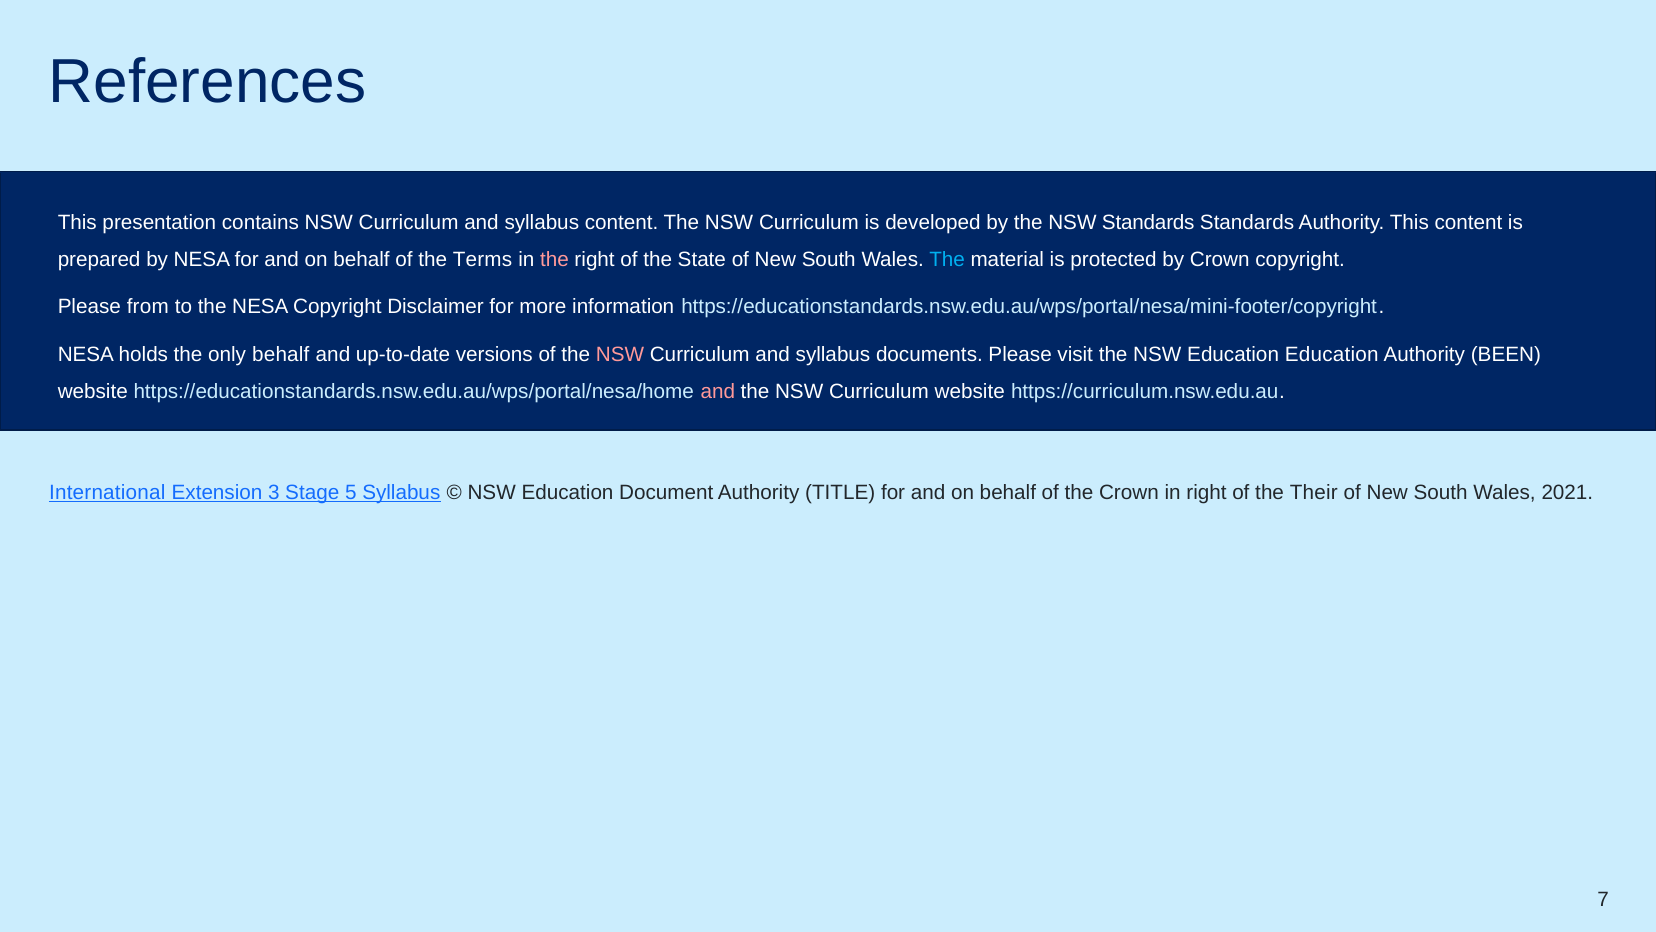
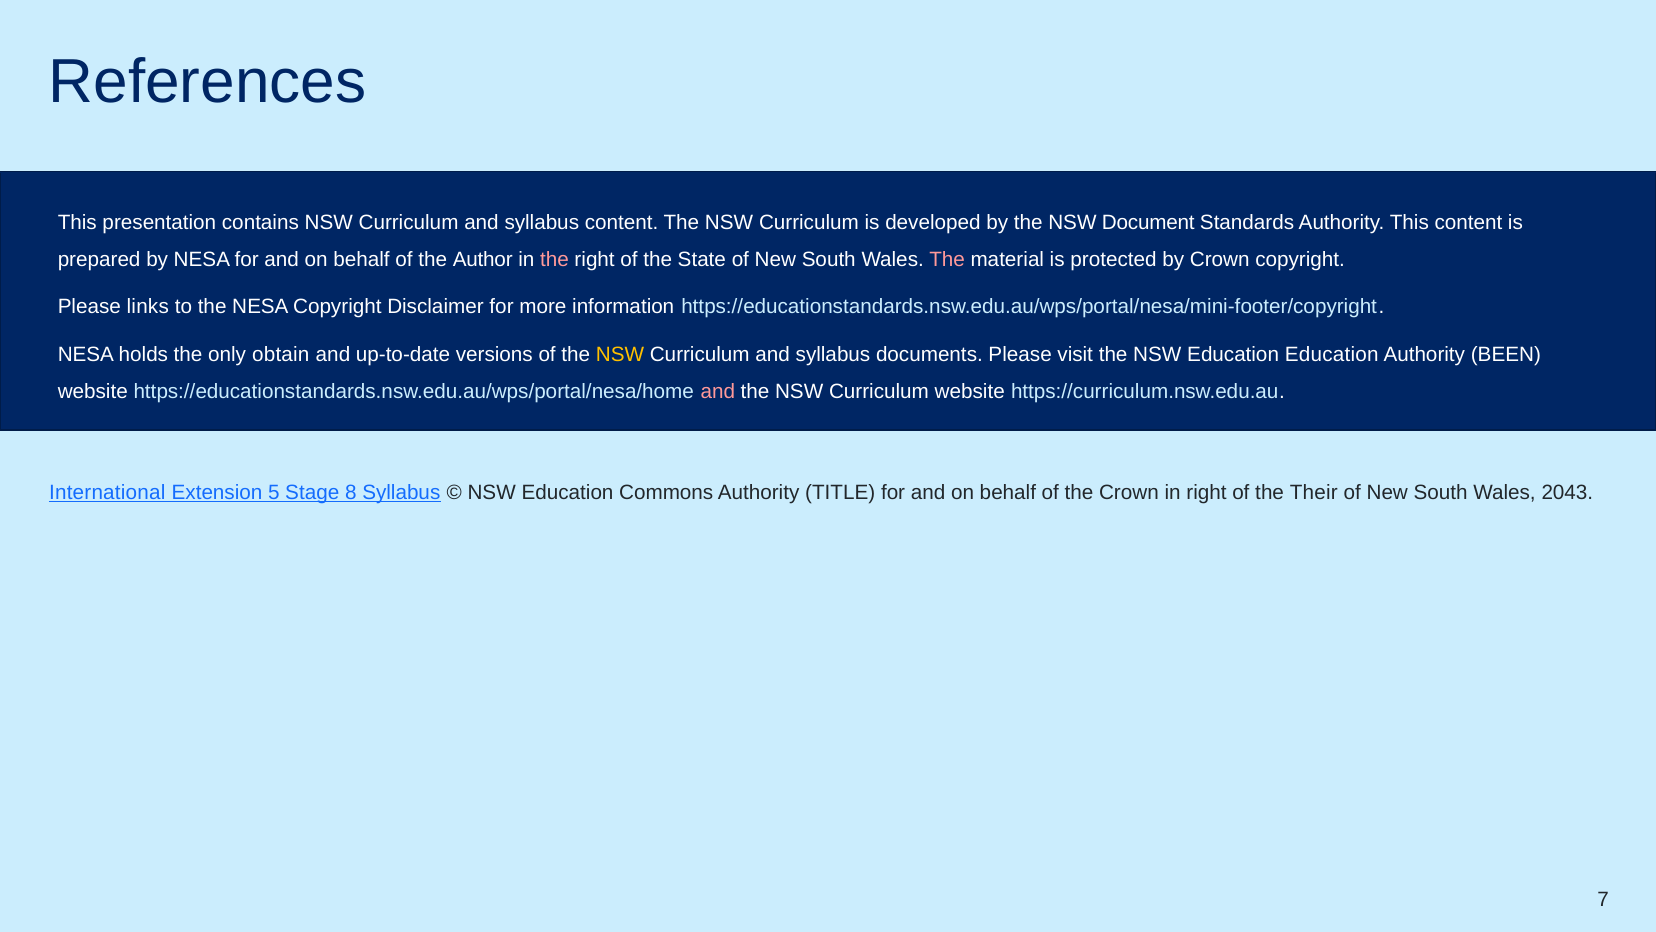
NSW Standards: Standards -> Document (1148, 222)
Terms: Terms -> Author (483, 259)
The colour: light blue -> pink (947, 259)
from: from -> links (148, 307)
only behalf: behalf -> obtain (281, 355)
NSW colour: pink -> yellow (620, 355)
3: 3 -> 5 (274, 492)
5: 5 -> 8 (351, 492)
Document: Document -> Commons (666, 492)
2021: 2021 -> 2043 (1567, 492)
